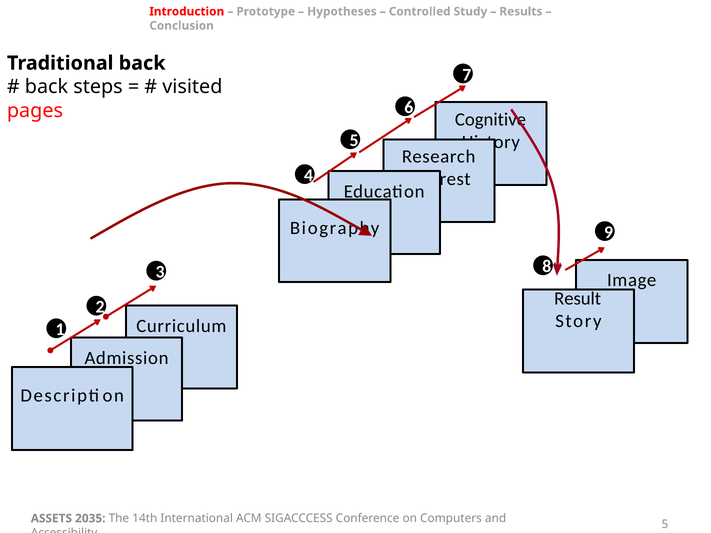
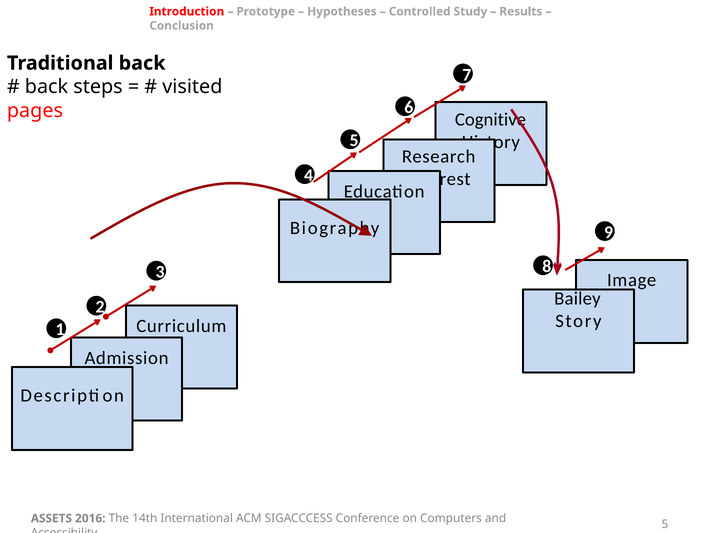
Result: Result -> Bailey (577, 299)
2035: 2035 -> 2016 (90, 519)
